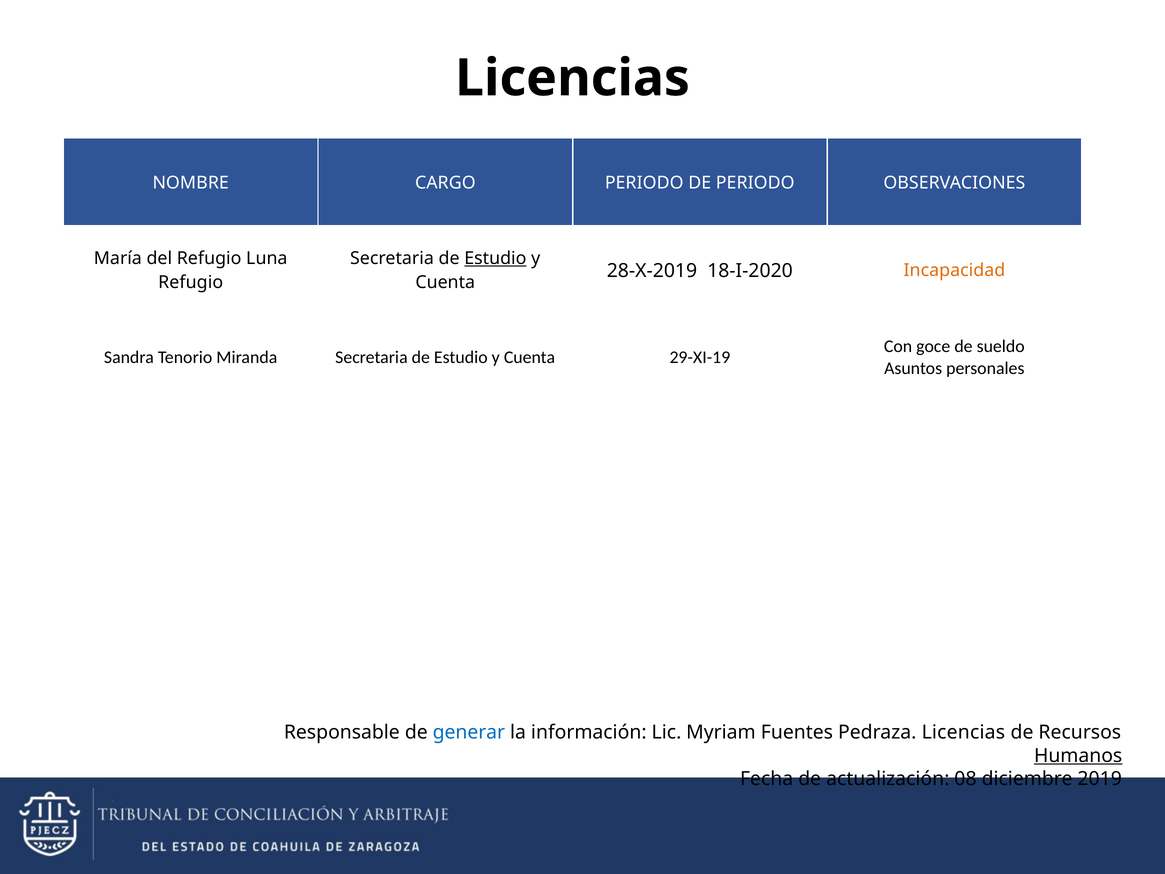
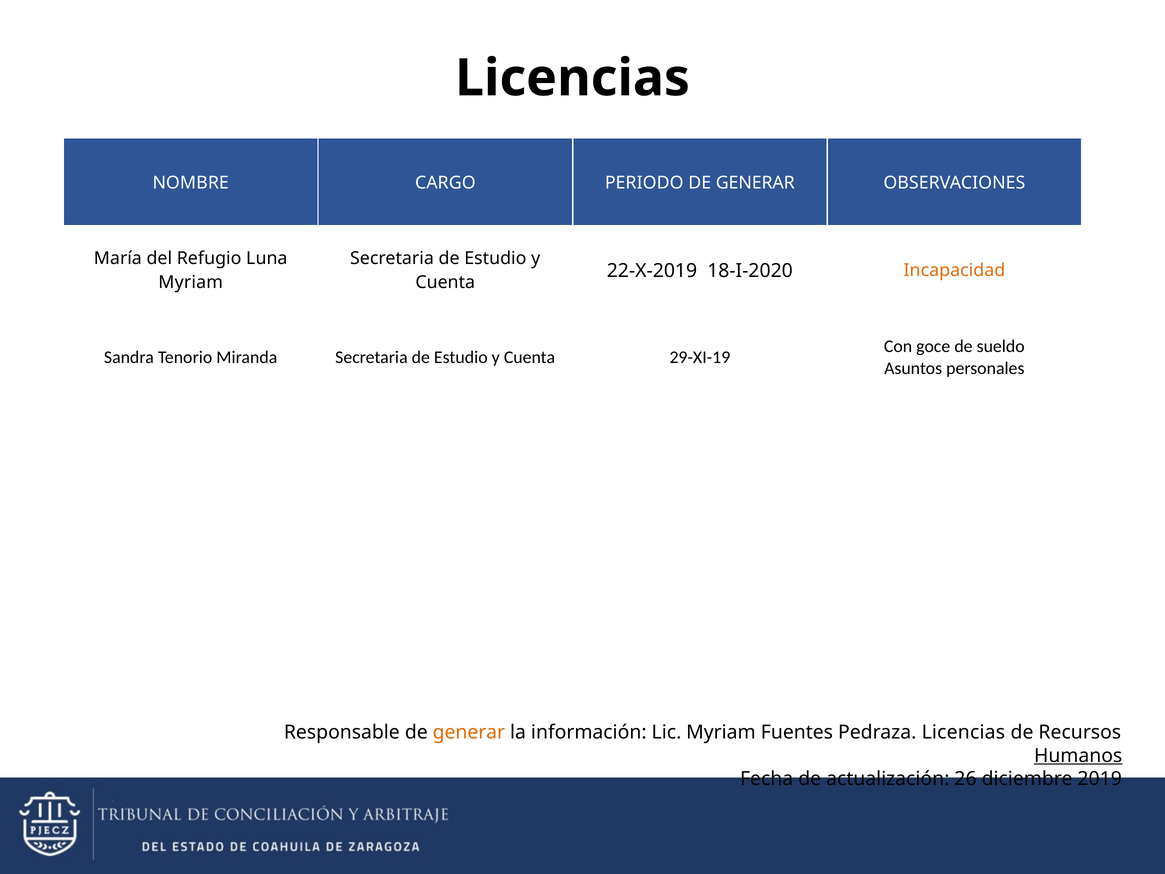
PERIODO DE PERIODO: PERIODO -> GENERAR (755, 183)
Estudio underline: present -> none (495, 258)
28-X-2019: 28-X-2019 -> 22-X-2019 (652, 271)
Refugio: Refugio -> Myriam (191, 283)
generar colour: blue -> orange (469, 732)
08: 08 -> 26 (965, 779)
